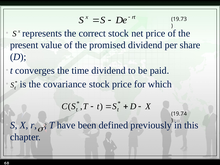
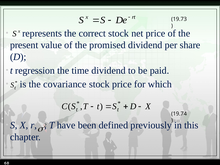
converges: converges -> regression (35, 70)
